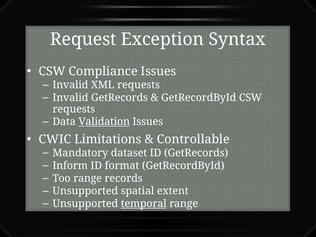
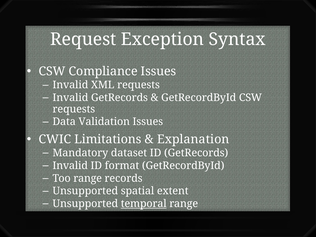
Validation underline: present -> none (104, 122)
Controllable: Controllable -> Explanation (193, 139)
Inform: Inform -> Invalid (70, 166)
